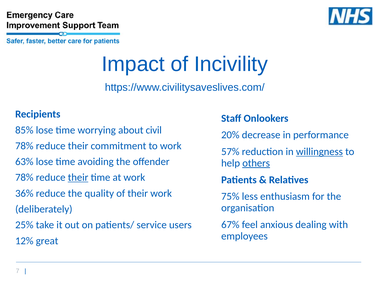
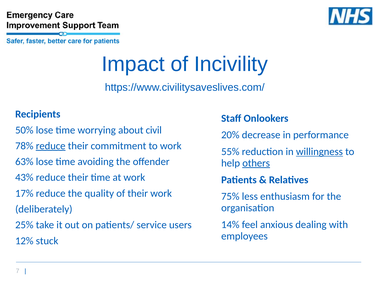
85%: 85% -> 50% (24, 130)
reduce underline: none -> present (51, 146)
57%: 57% -> 55% (230, 152)
78%: 78% -> 43% (24, 178)
their underline: present -> none (78, 178)
36%: 36% -> 17% (24, 193)
67%: 67% -> 14% (230, 225)
great: great -> stuck (47, 241)
